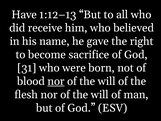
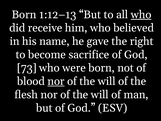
Have: Have -> Born (24, 15)
who underline: none -> present (141, 15)
31: 31 -> 73 (27, 68)
